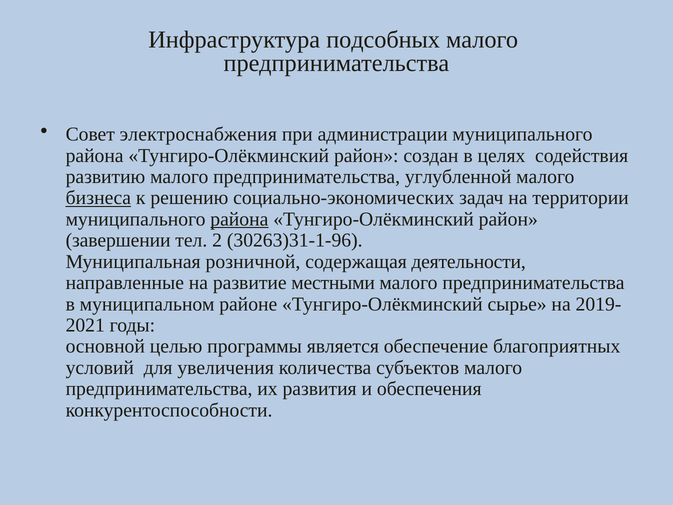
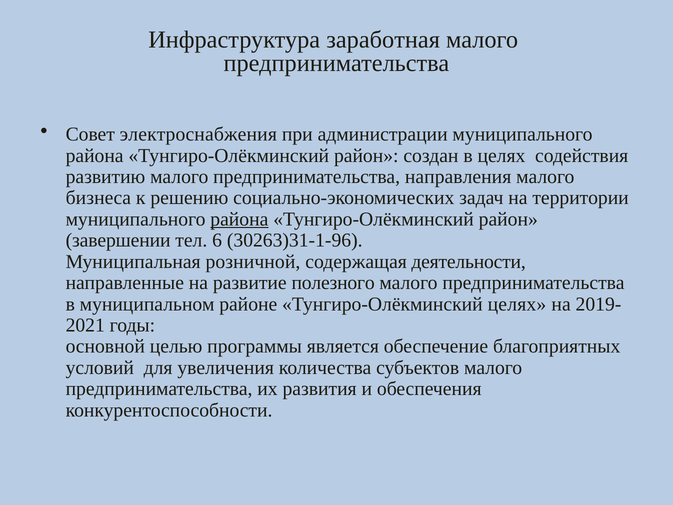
подсобных: подсобных -> заработная (383, 40)
углубленной: углубленной -> направления (458, 177)
бизнеса underline: present -> none (98, 198)
2: 2 -> 6 (217, 240)
местными: местными -> полезного (333, 283)
Тунгиро-Олёкминский сырье: сырье -> целях (517, 304)
